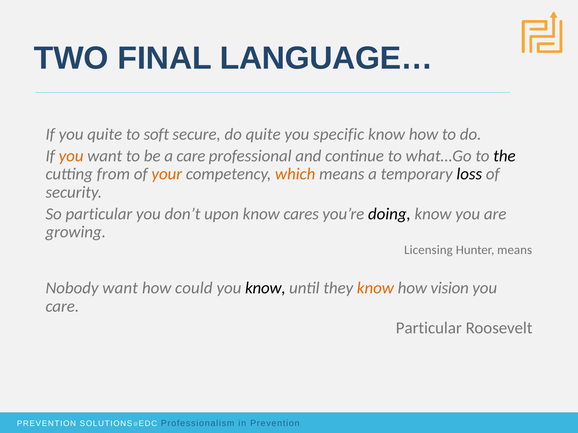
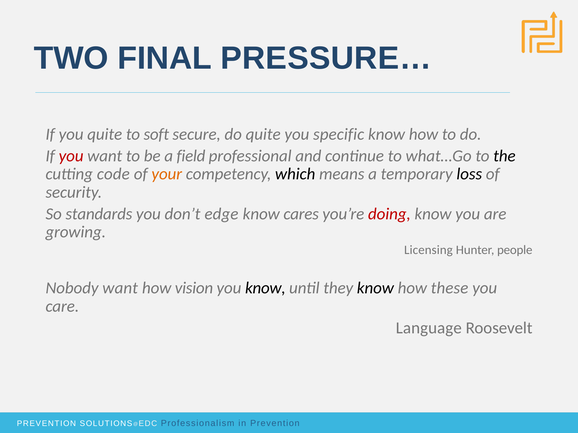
LANGUAGE…: LANGUAGE… -> PRESSURE… (326, 58)
you colour: orange -> red (71, 156)
a care: care -> field (191, 156)
from: from -> code (113, 174)
which colour: orange -> black (295, 174)
So particular: particular -> standards (99, 214)
upon: upon -> edge (221, 214)
doing colour: black -> red (389, 214)
Hunter means: means -> people (515, 250)
could: could -> vision (194, 288)
know colour: orange -> black (375, 288)
vision: vision -> these (450, 288)
Particular: Particular -> Language (429, 328)
